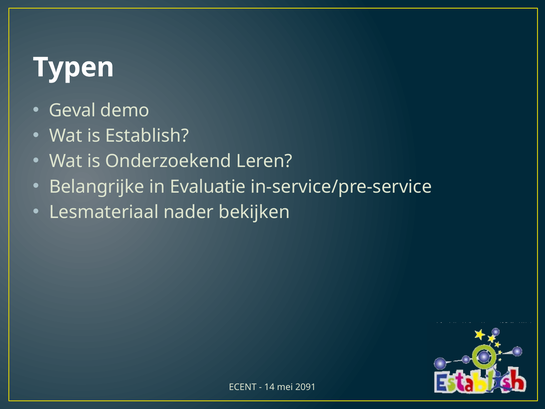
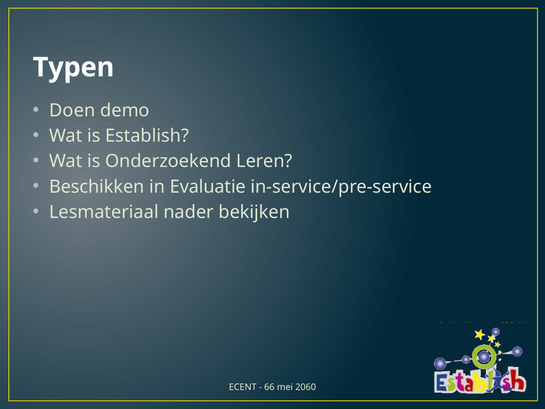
Geval: Geval -> Doen (72, 110)
Belangrijke: Belangrijke -> Beschikken (97, 187)
14: 14 -> 66 (269, 387)
2091: 2091 -> 2060 (306, 387)
